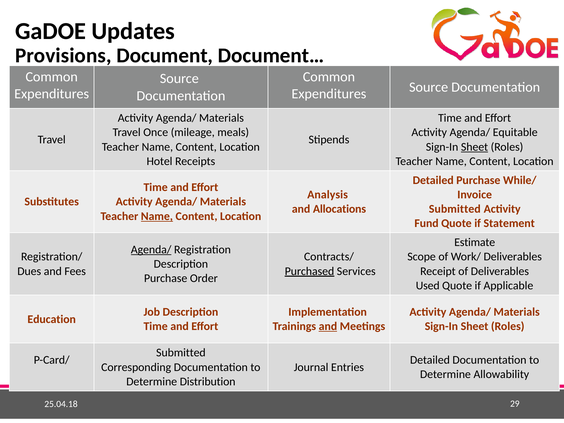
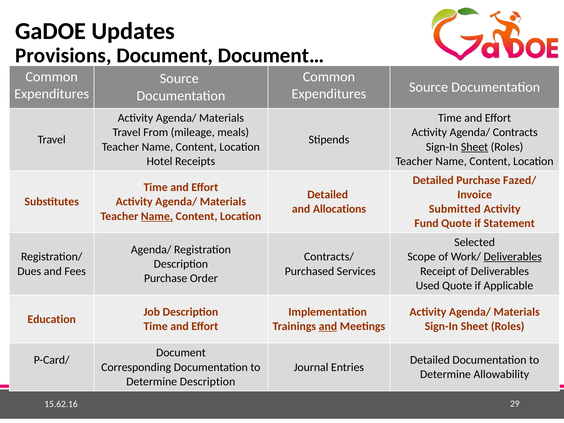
Once: Once -> From (156, 132)
Equitable: Equitable -> Contracts (515, 132)
While/: While/ -> Fazed/ (520, 180)
Analysis: Analysis -> Detailed (328, 195)
Estimate: Estimate -> Selected (475, 242)
Agenda/ underline: present -> none (151, 250)
Deliverables underline: none -> present (513, 257)
Purchased underline: present -> none (309, 271)
Submitted: Submitted -> Document (181, 353)
Determine Distribution: Distribution -> Description (208, 382)
25.04.18: 25.04.18 -> 15.62.16 (61, 404)
